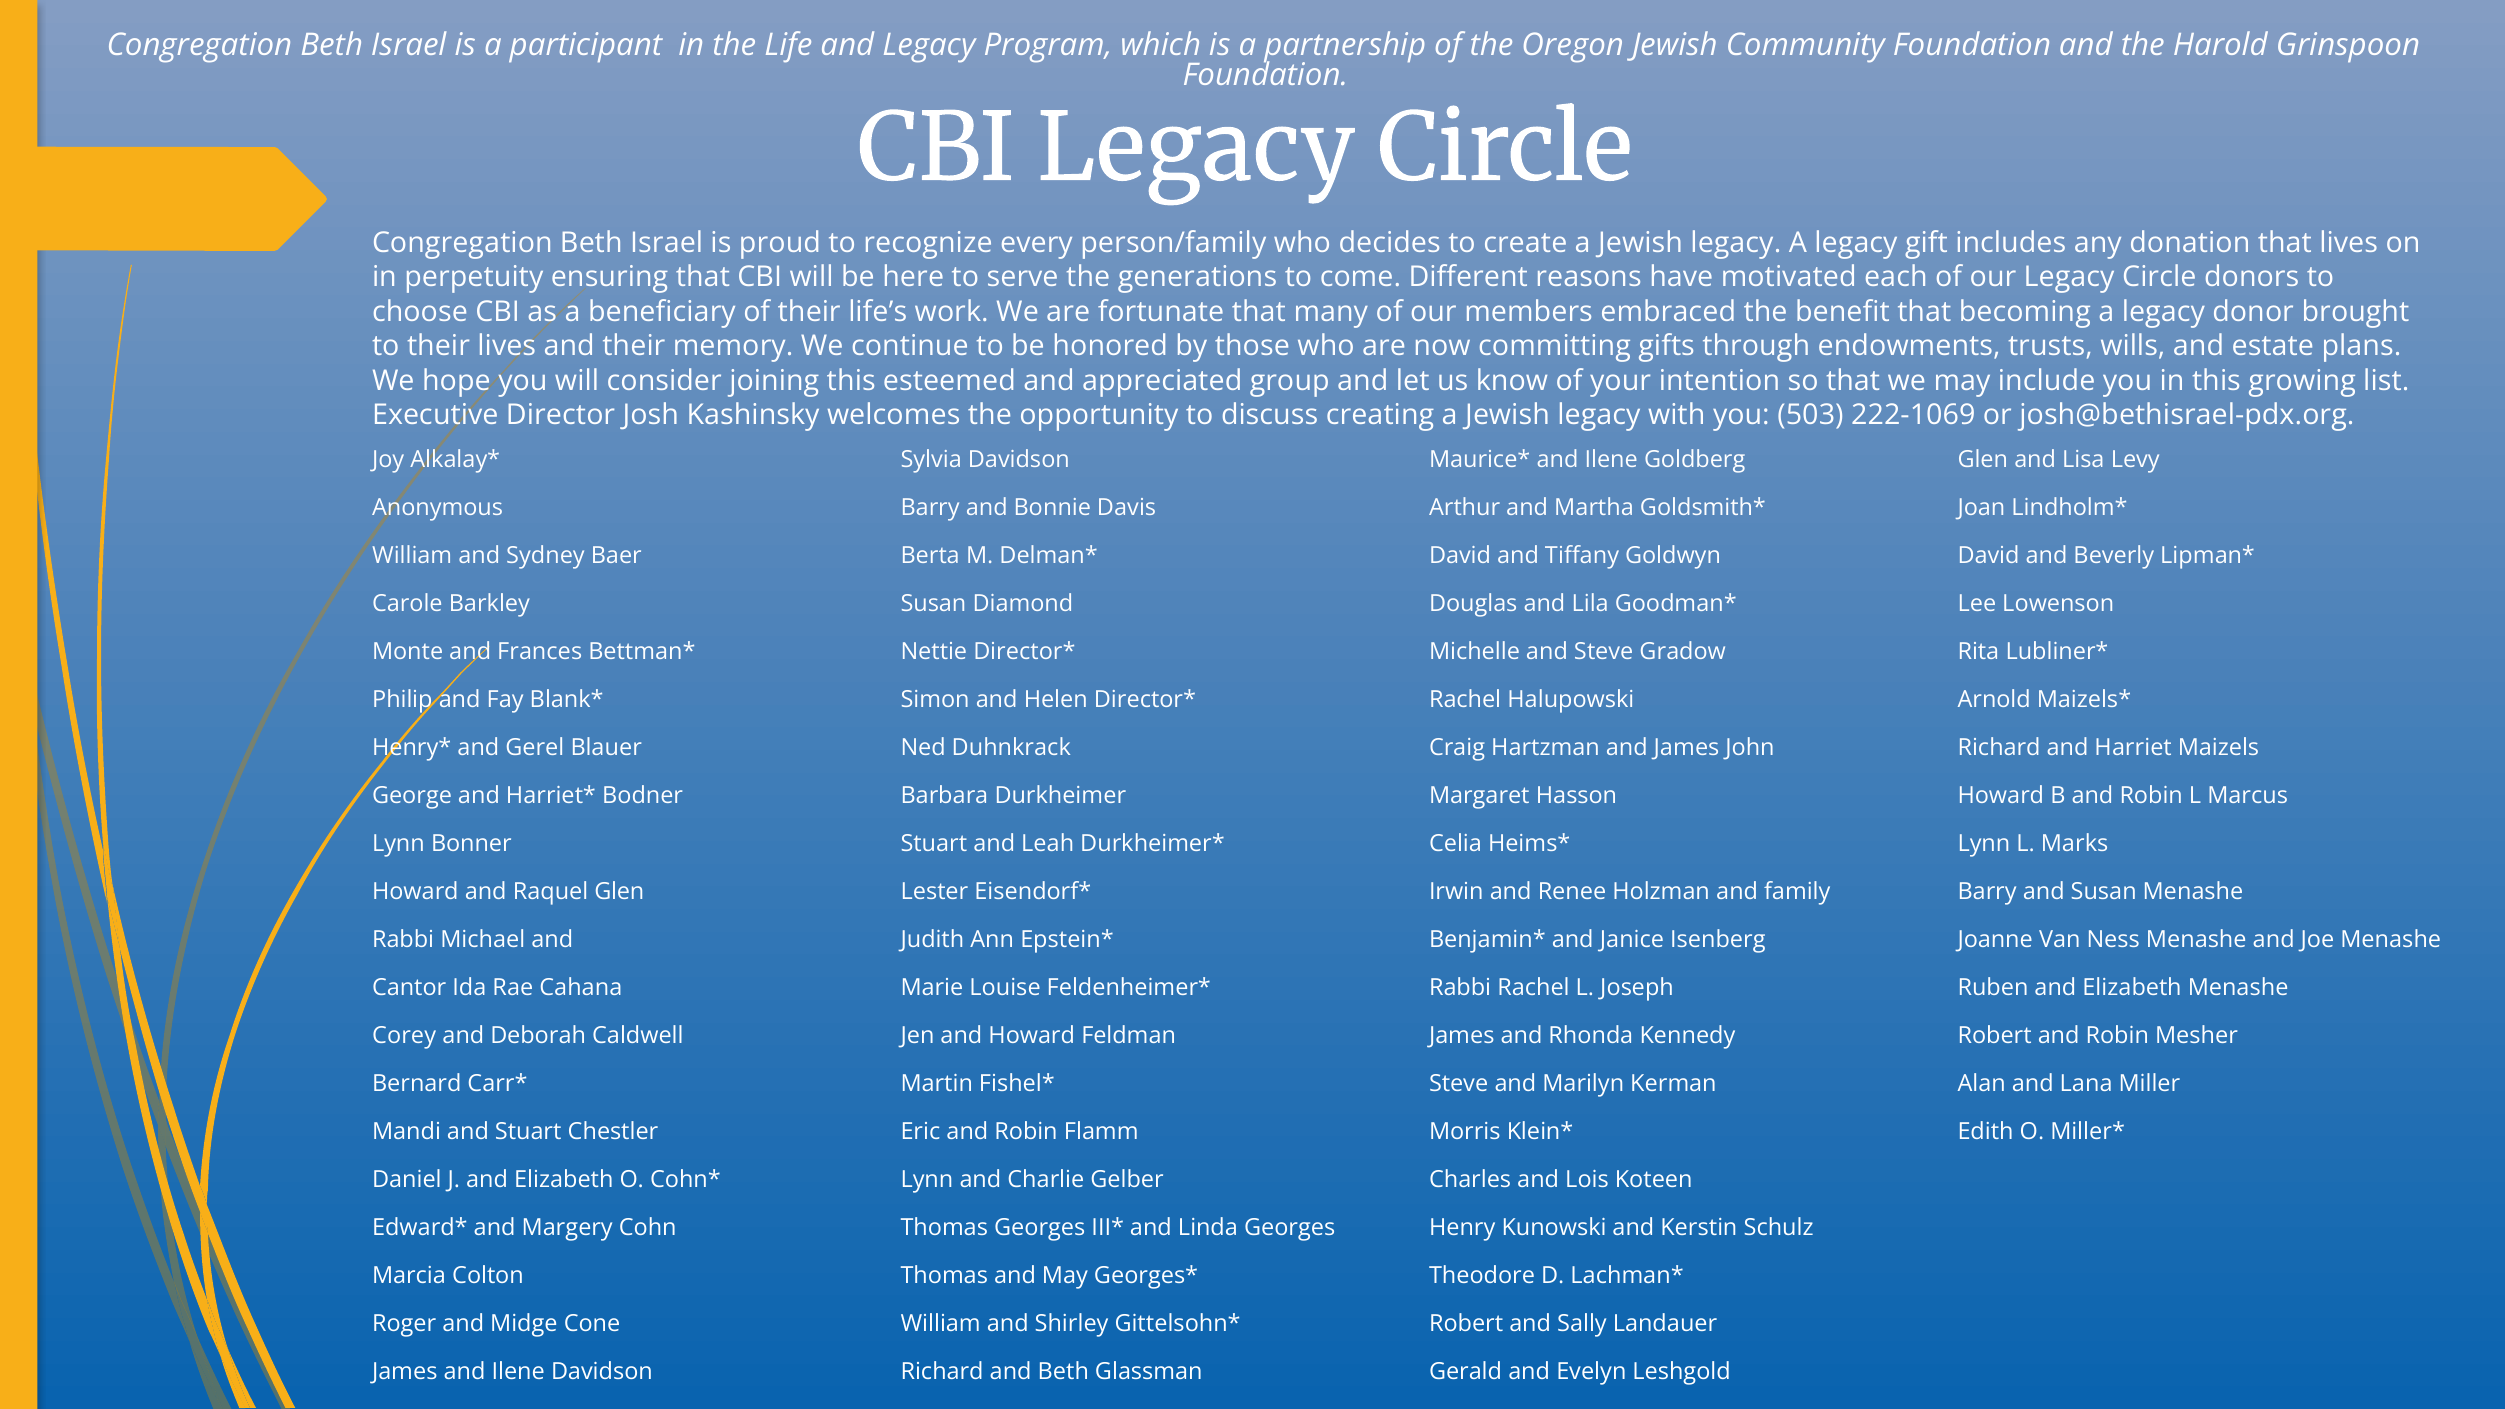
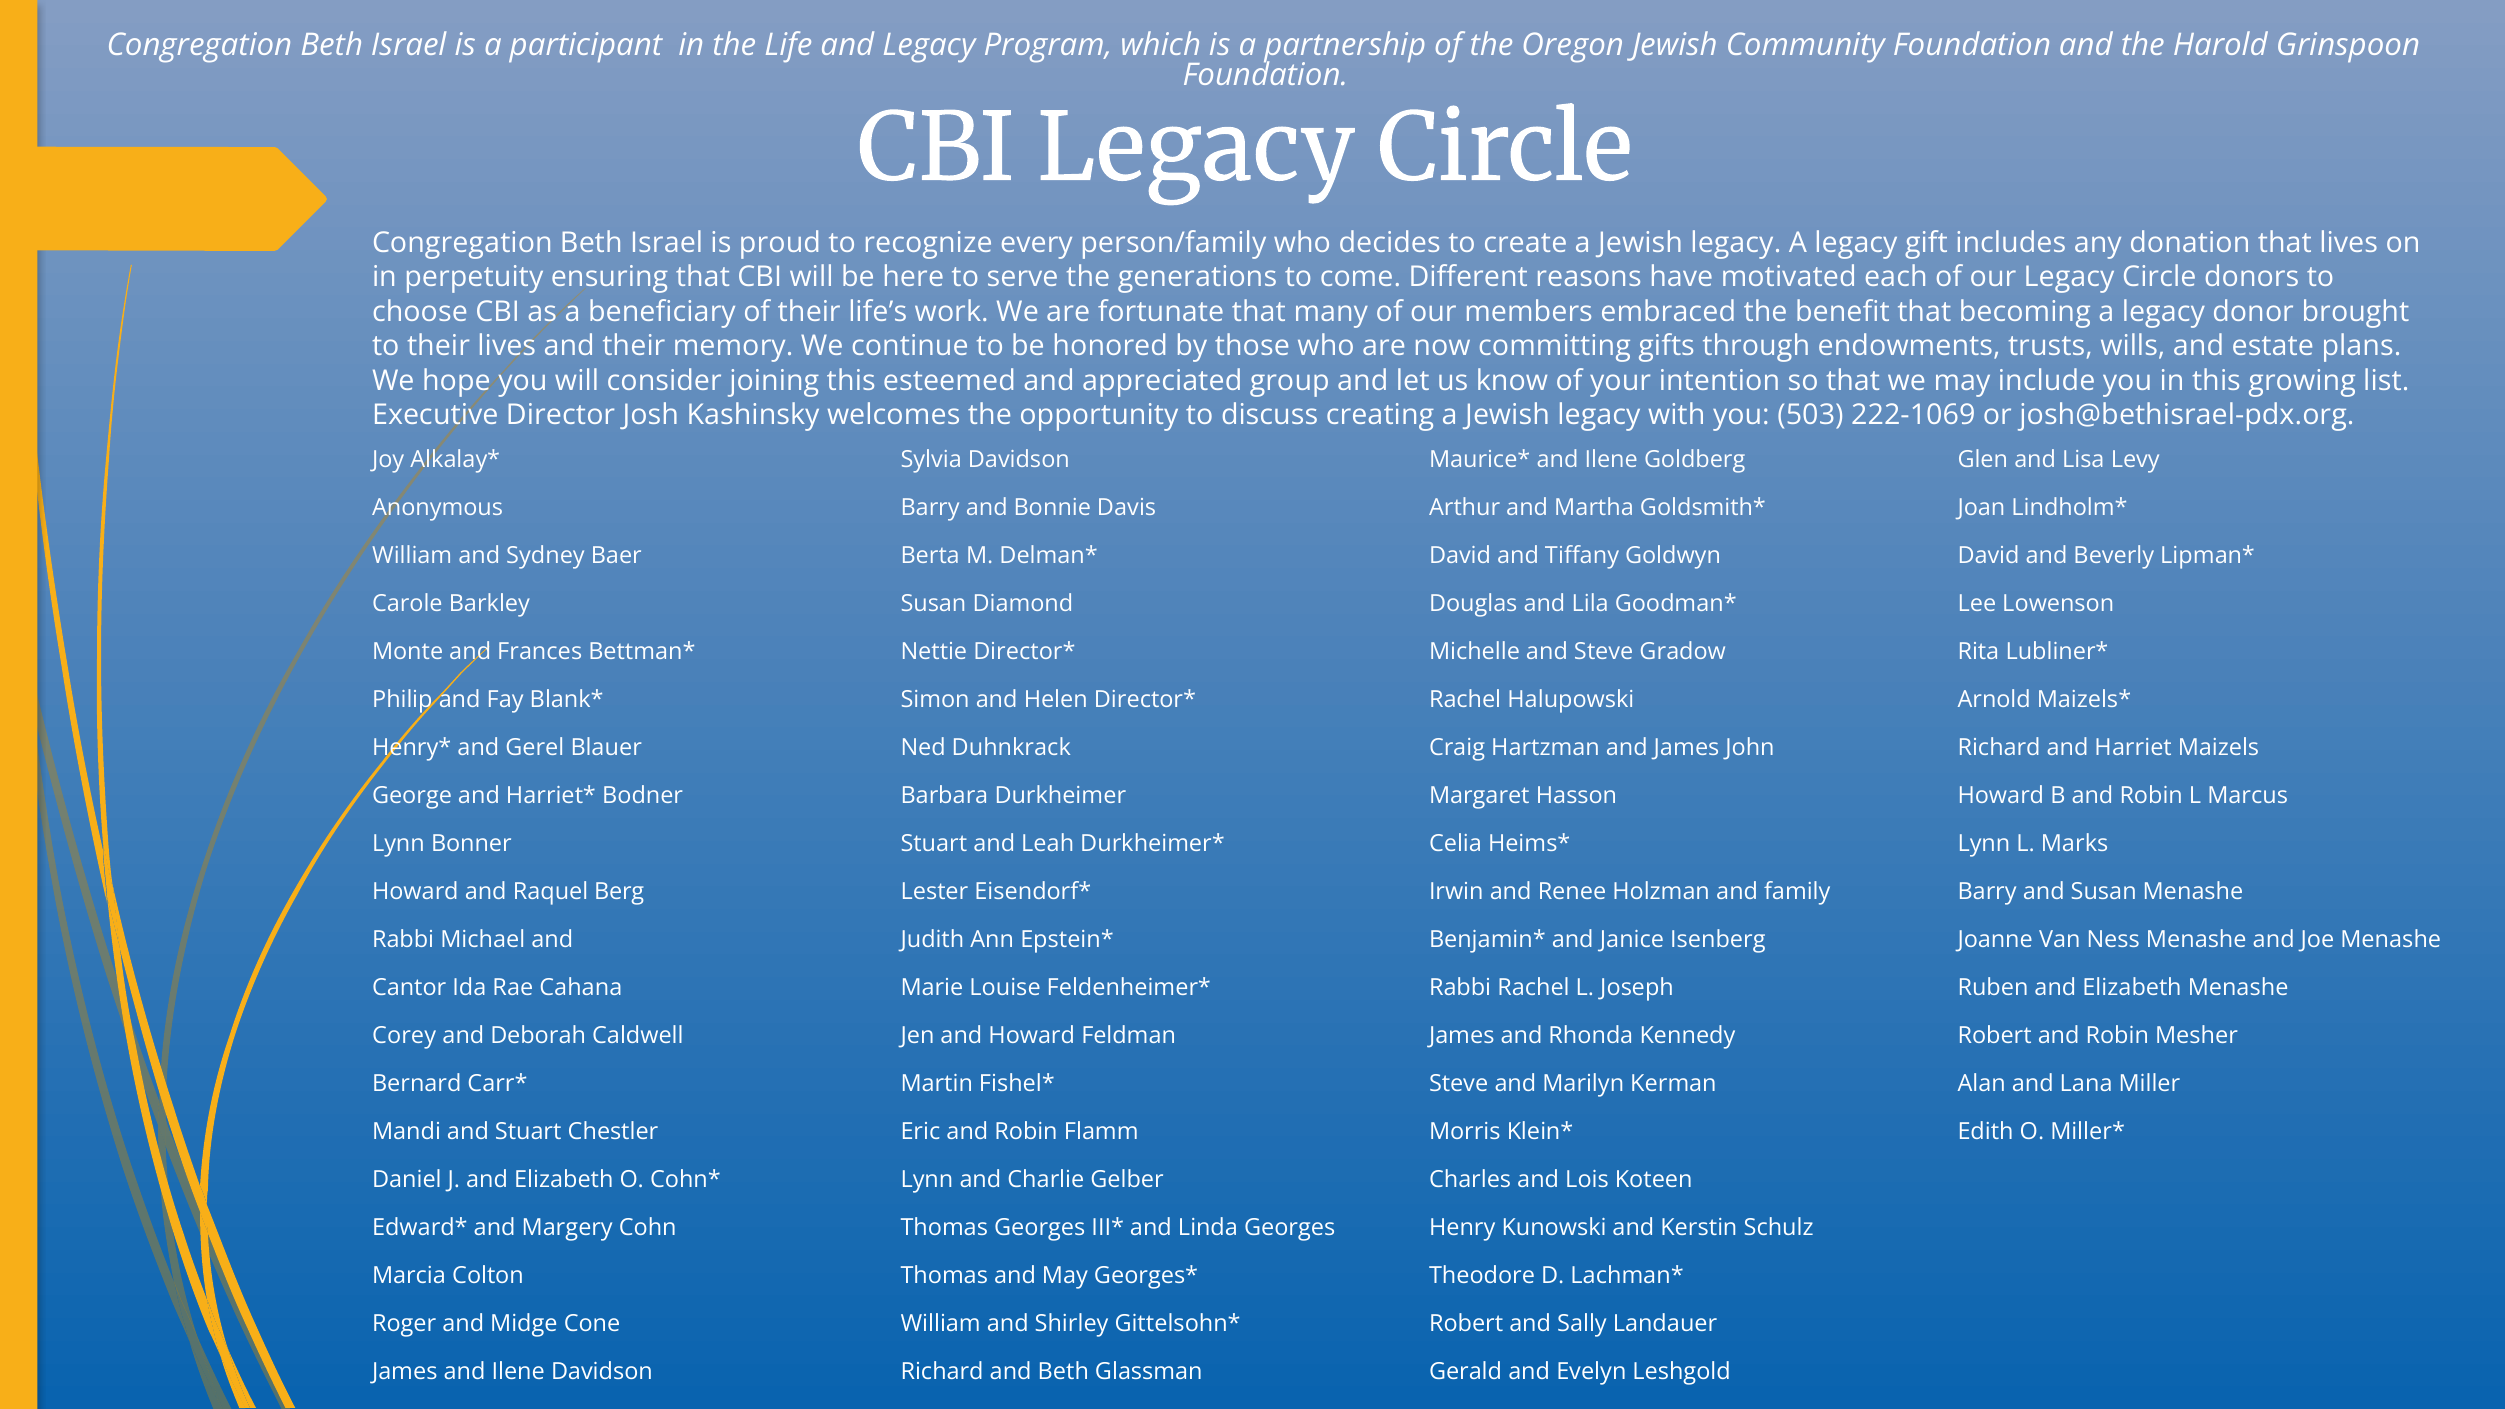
Raquel Glen: Glen -> Berg (619, 892)
